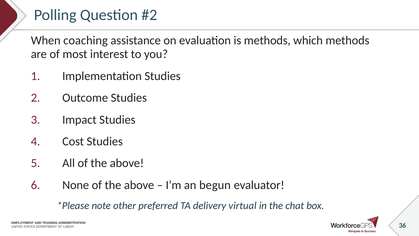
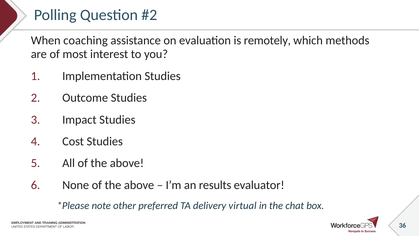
is methods: methods -> remotely (267, 40)
begun: begun -> results (215, 185)
